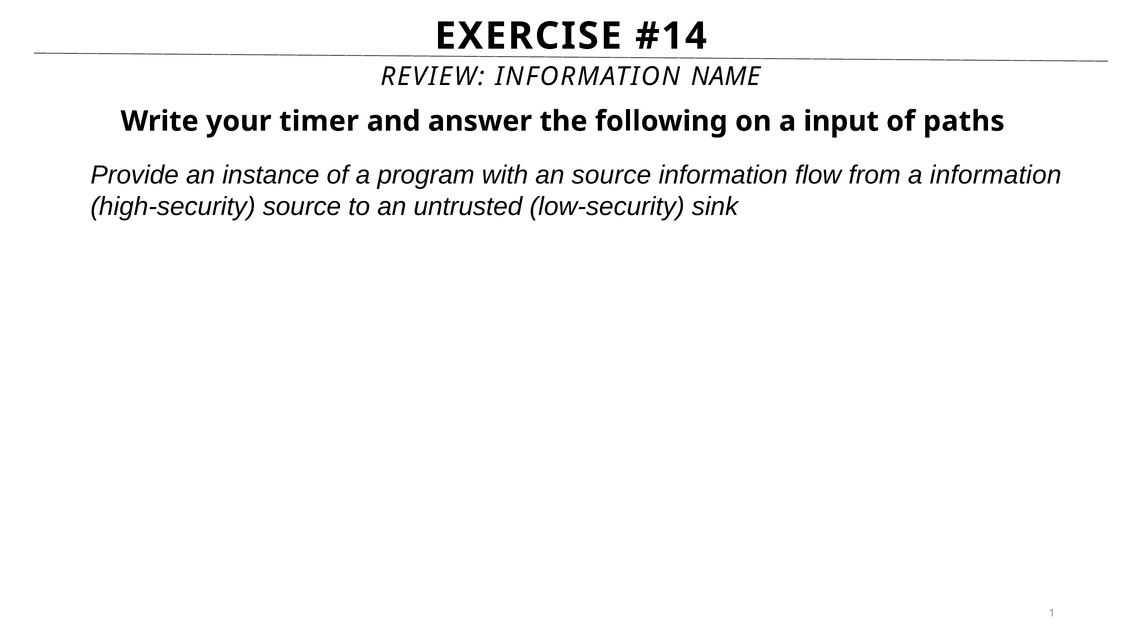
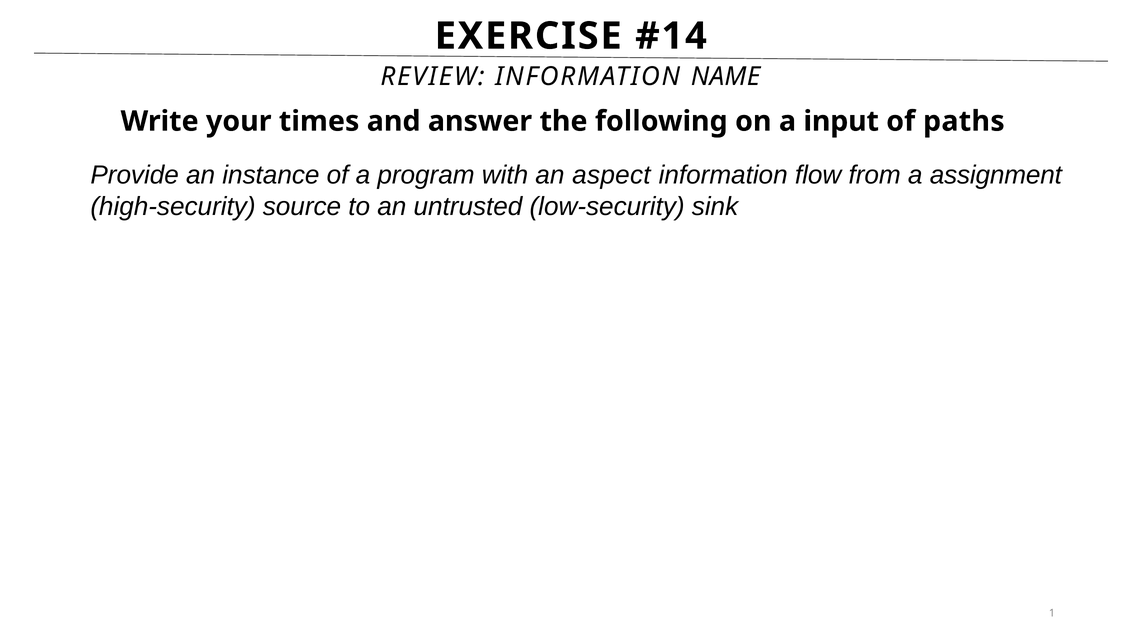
timer: timer -> times (319, 121)
an source: source -> aspect (611, 175)
a information: information -> assignment (996, 175)
